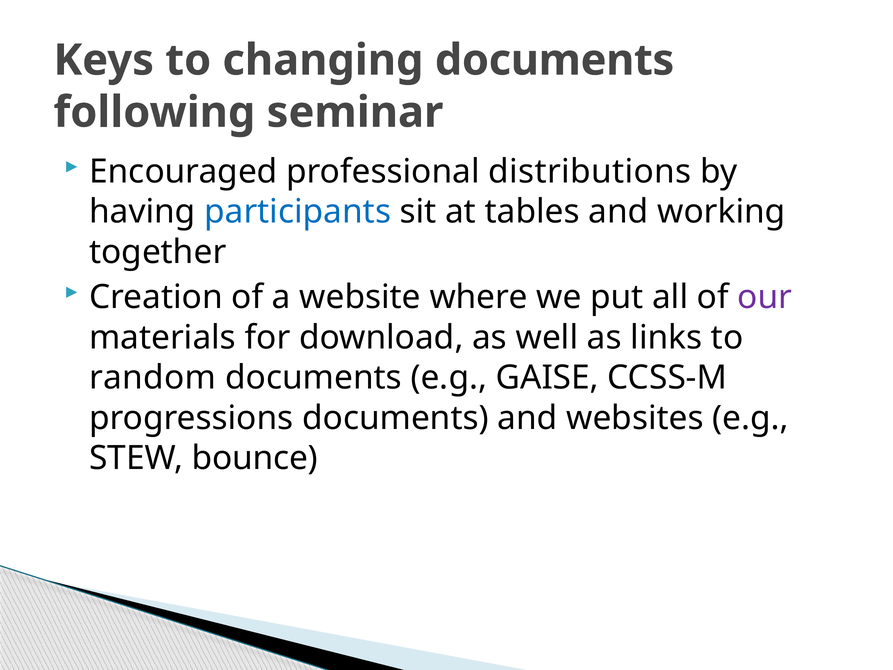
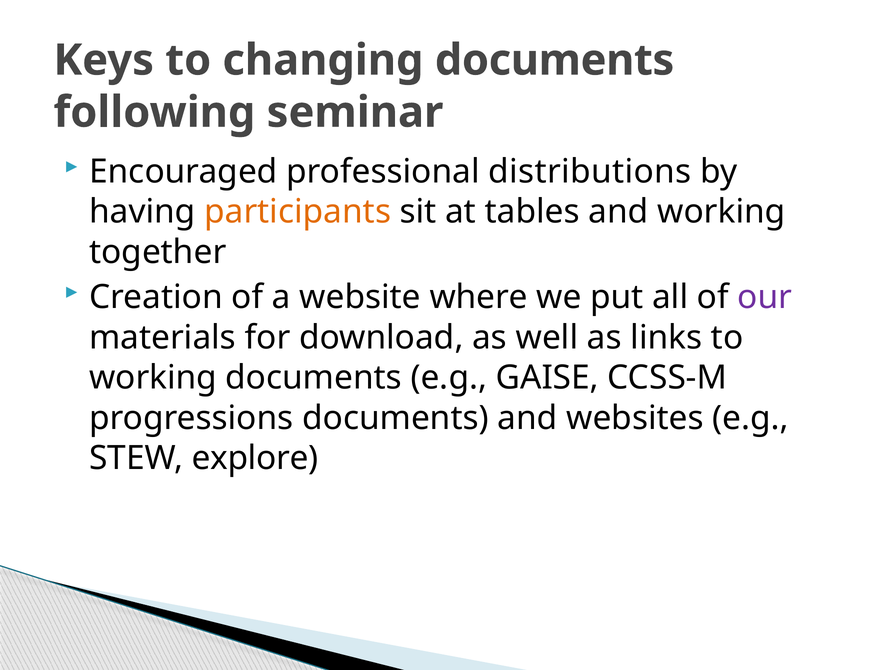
participants colour: blue -> orange (298, 212)
random: random -> working (153, 378)
bounce: bounce -> explore (255, 458)
